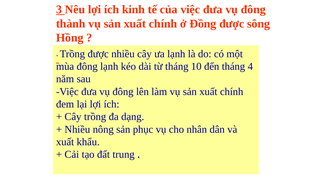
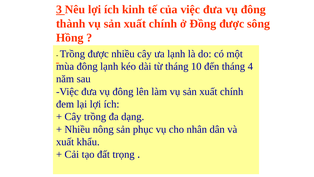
trung: trung -> trọng (124, 154)
